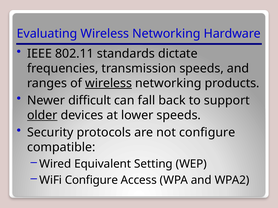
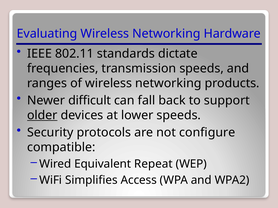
wireless underline: present -> none (109, 83)
Setting: Setting -> Repeat (153, 164)
WiFi Configure: Configure -> Simplifies (91, 180)
